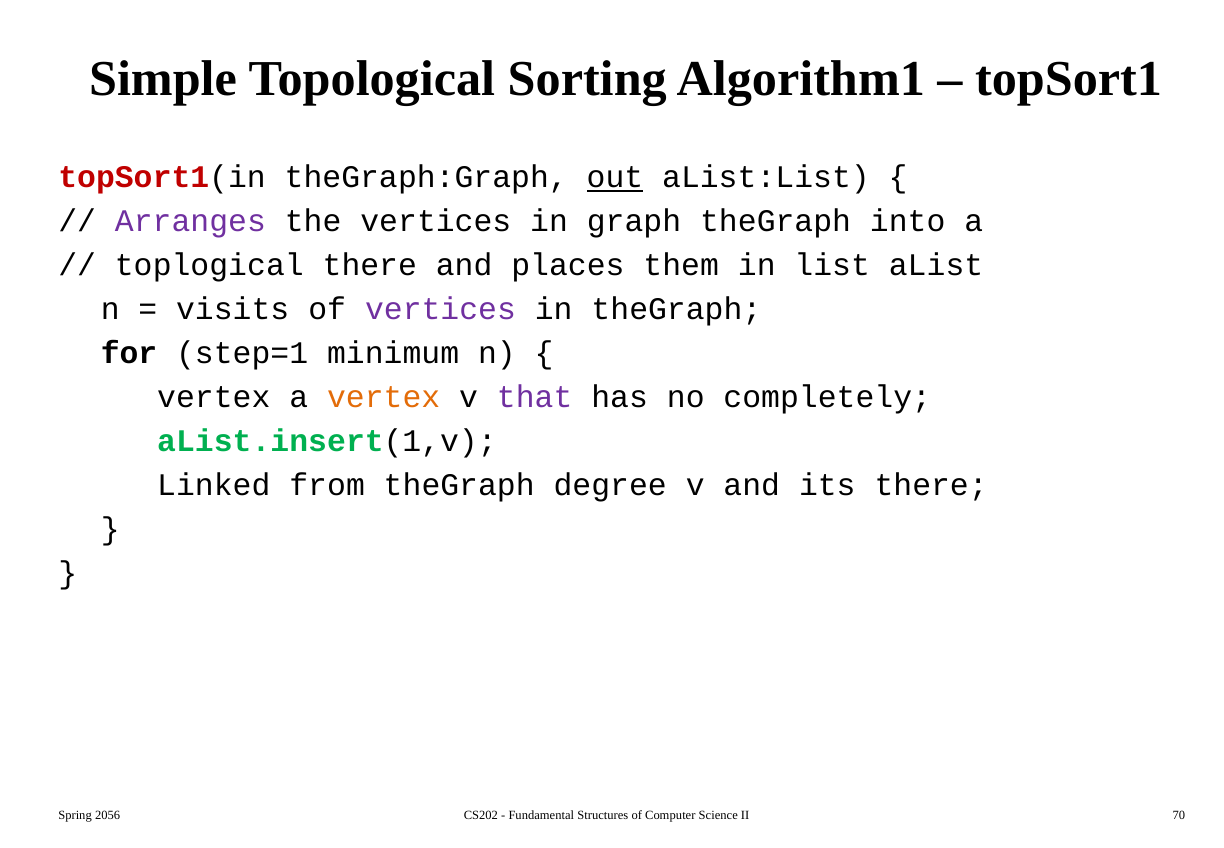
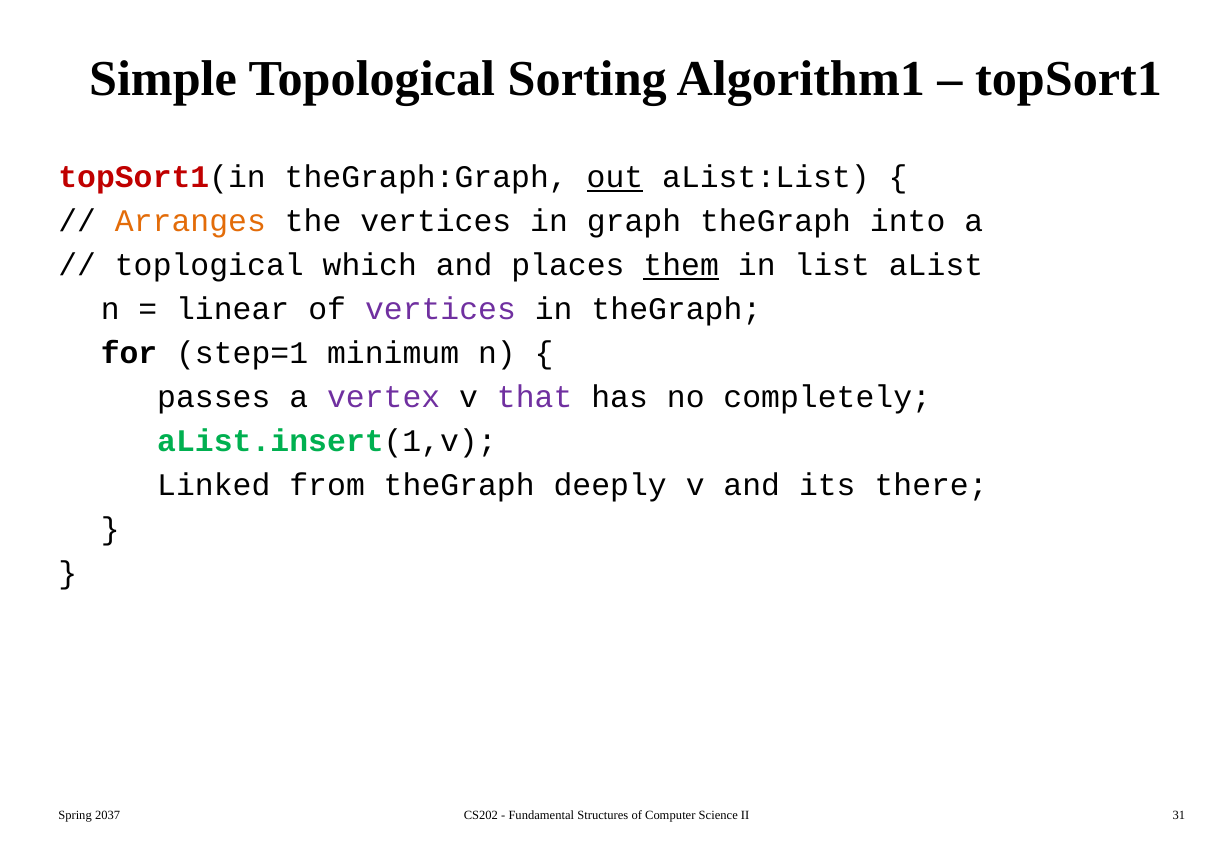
Arranges colour: purple -> orange (190, 221)
toplogical there: there -> which (370, 265)
them underline: none -> present (681, 265)
visits: visits -> linear (233, 309)
vertex: vertex -> passes (214, 397)
vertex colour: orange -> purple (384, 397)
degree: degree -> deeply (610, 485)
2056: 2056 -> 2037 (108, 814)
70: 70 -> 31 (1179, 814)
